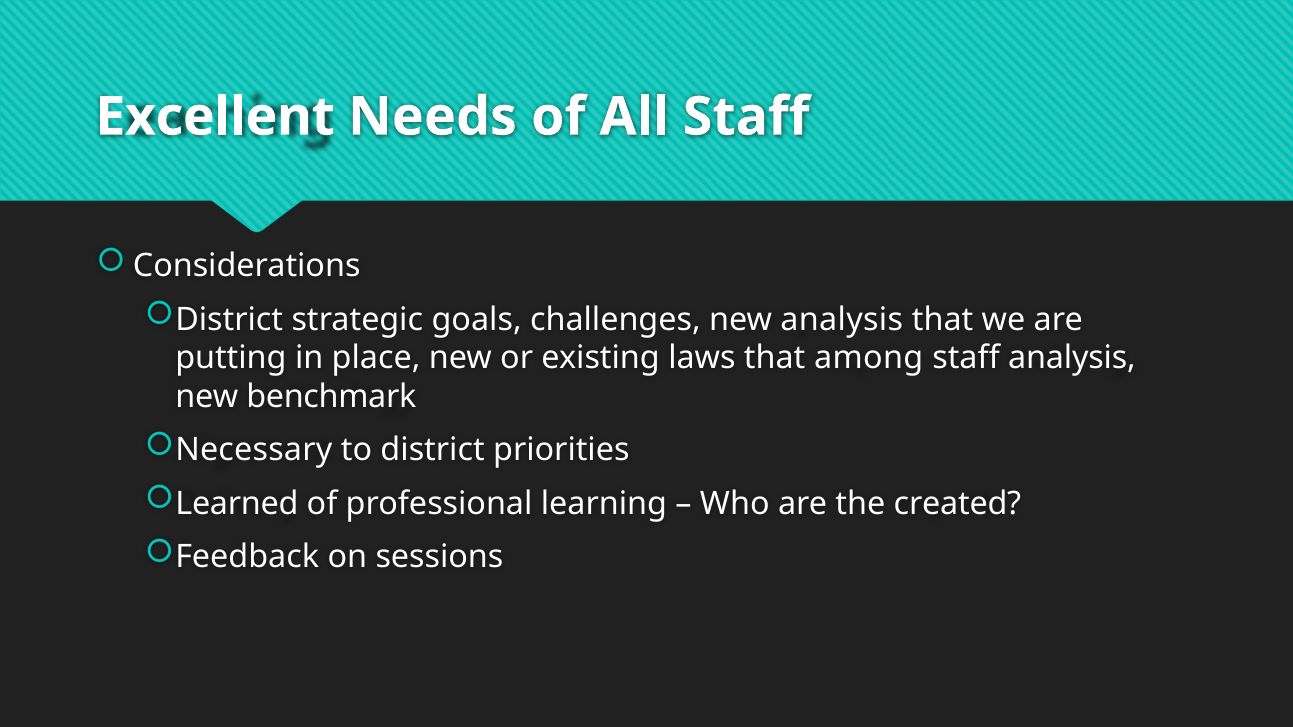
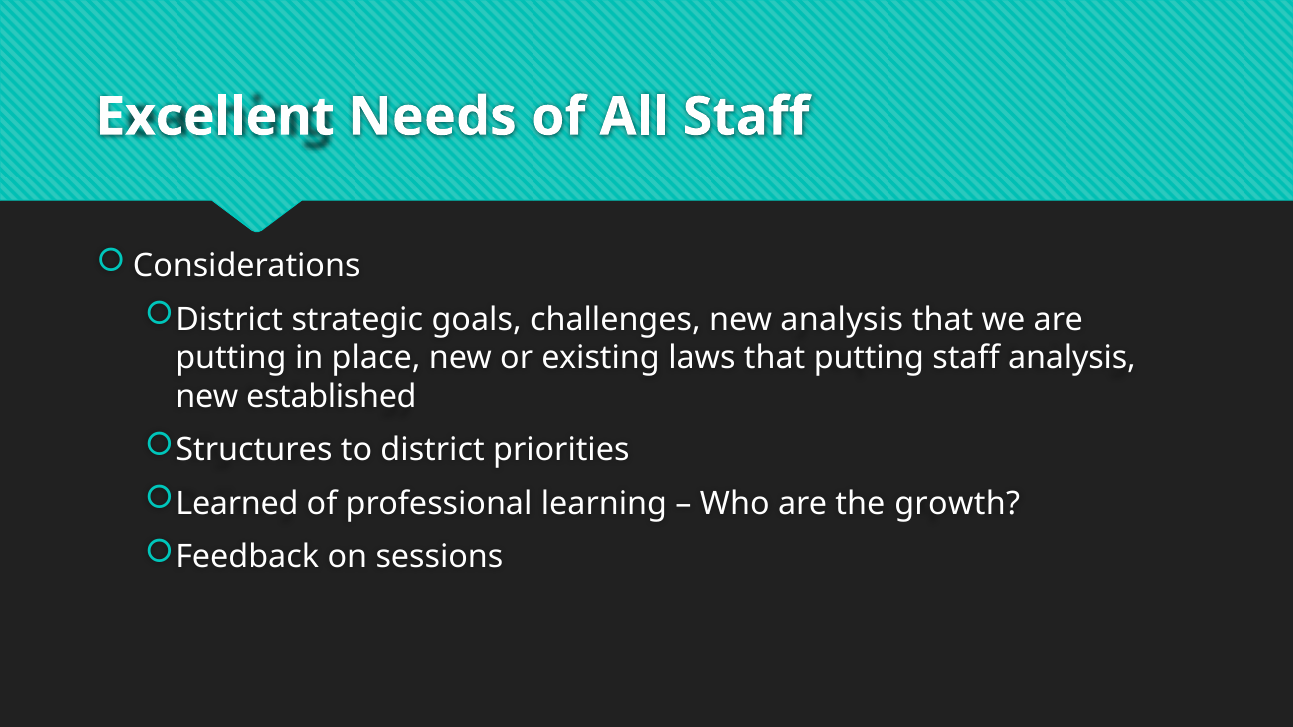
that among: among -> putting (869, 358)
benchmark: benchmark -> established (331, 397)
Necessary: Necessary -> Structures (254, 450)
created: created -> growth (957, 504)
